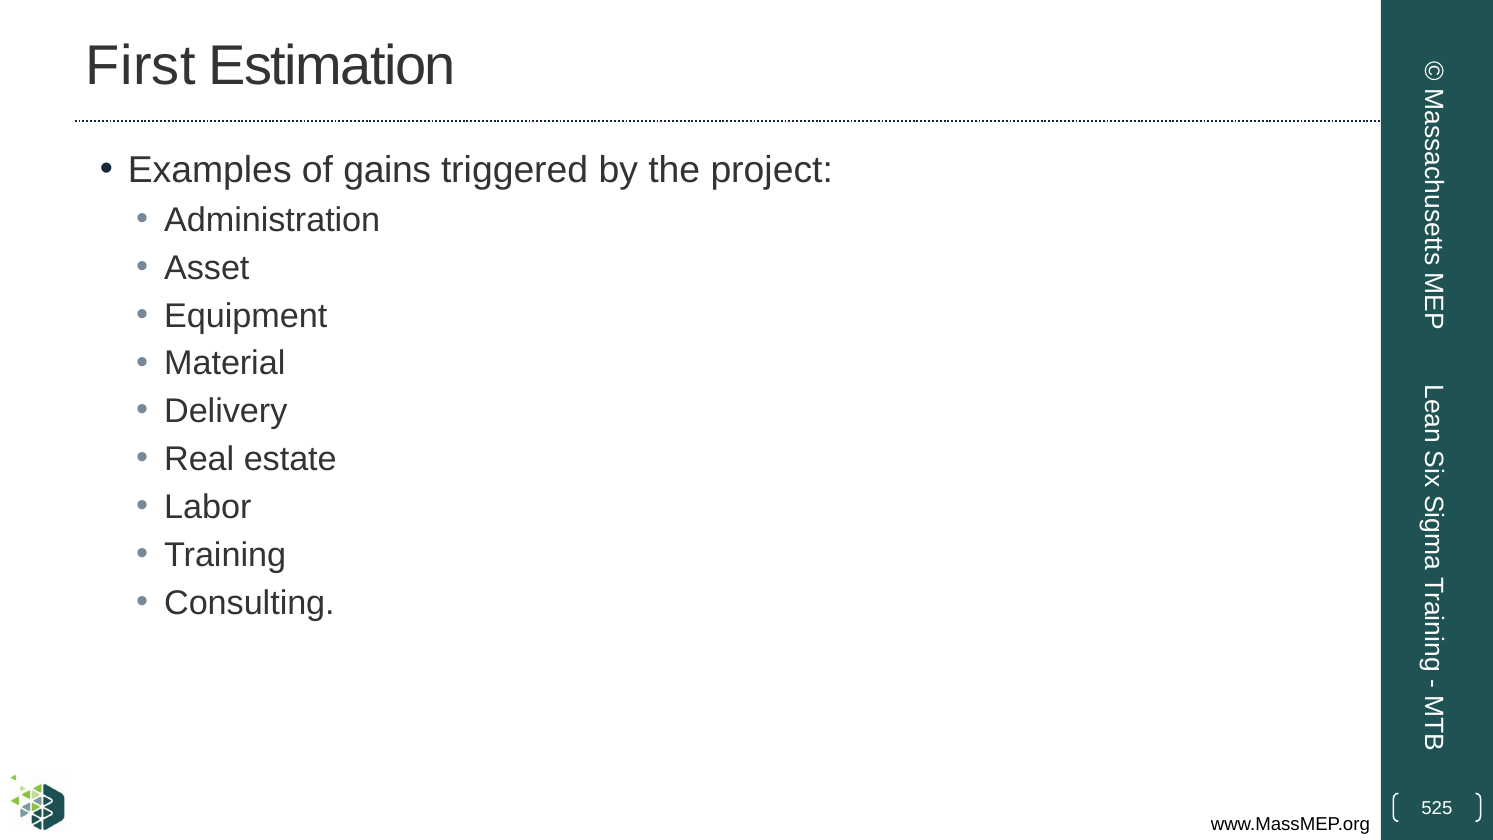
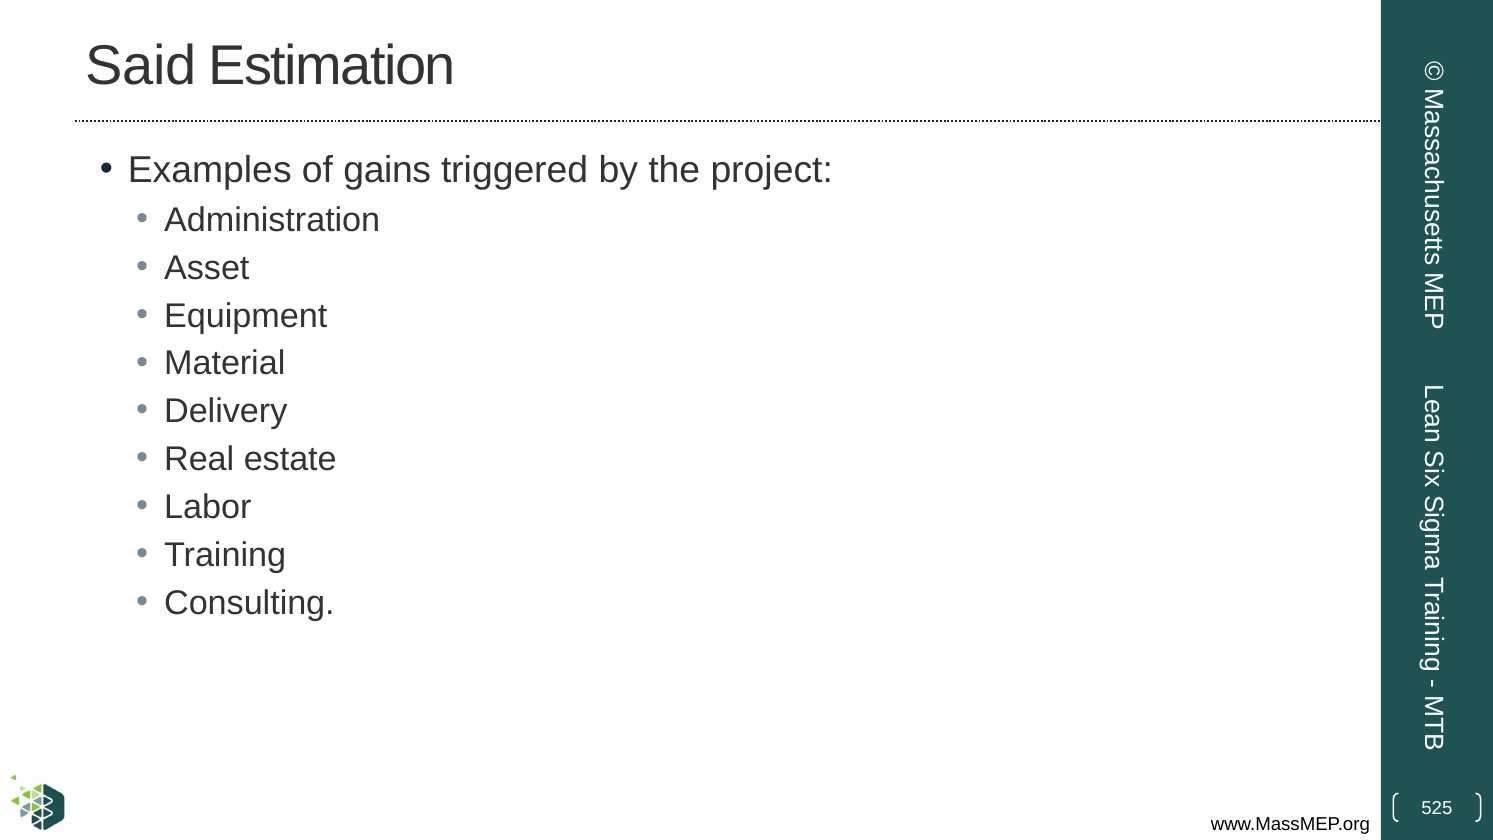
First: First -> Said (141, 66)
